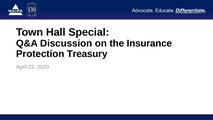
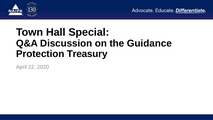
Insurance: Insurance -> Guidance (149, 43)
